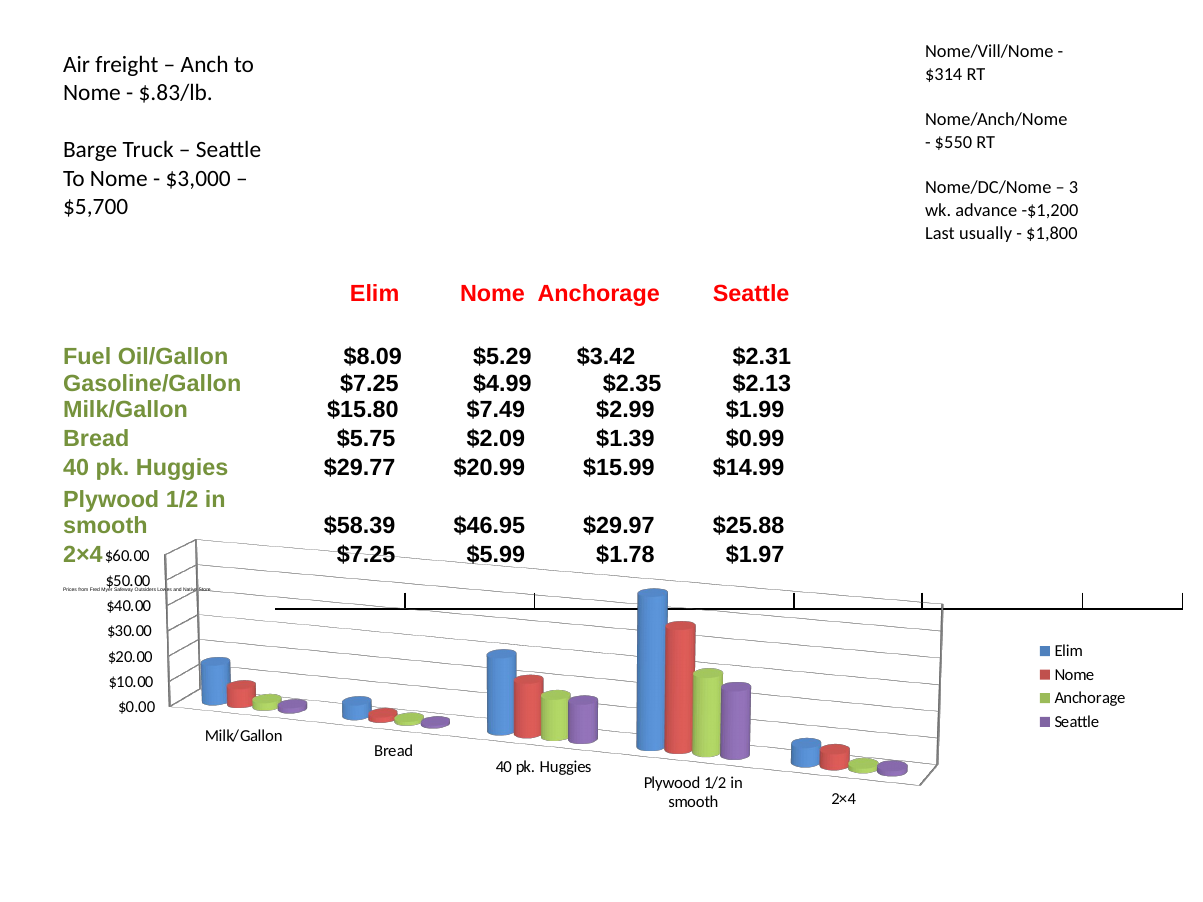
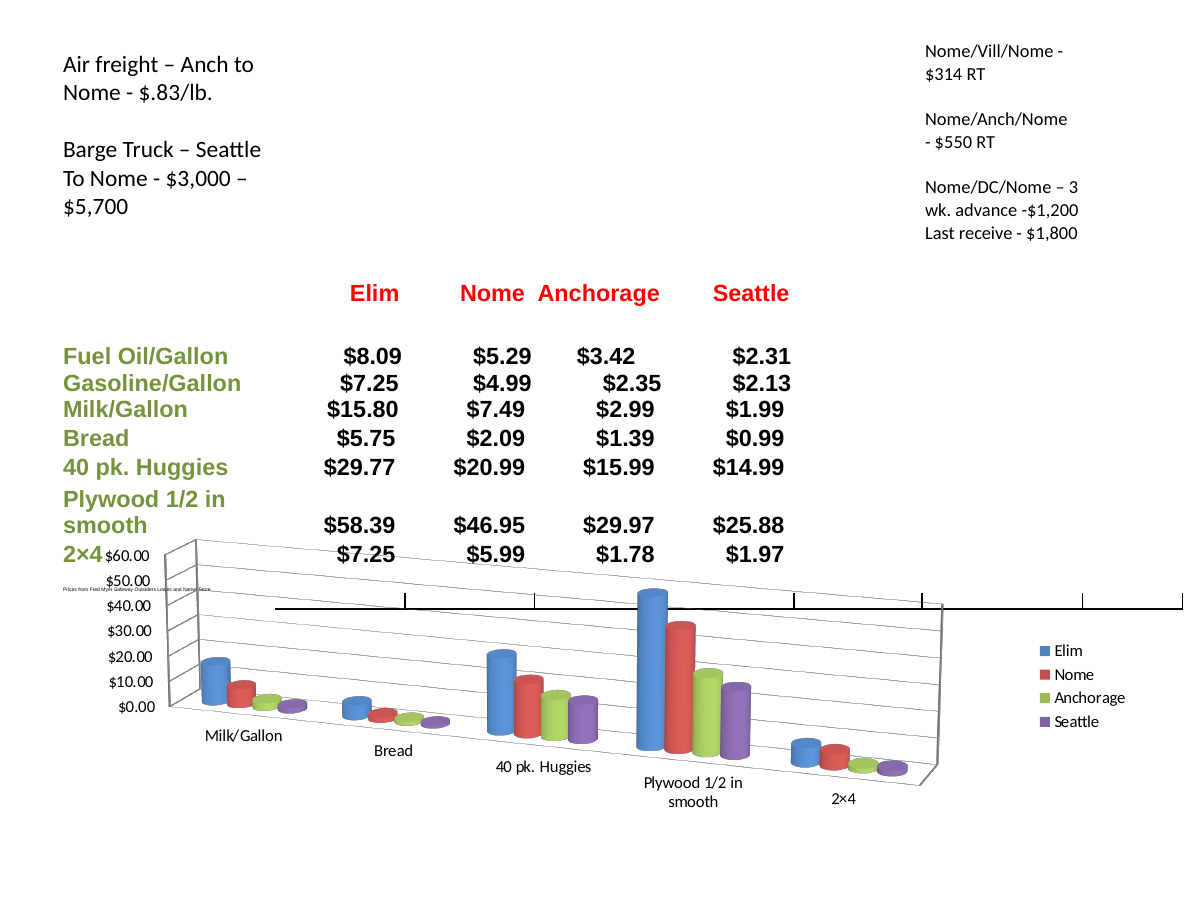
usually: usually -> receive (986, 233)
